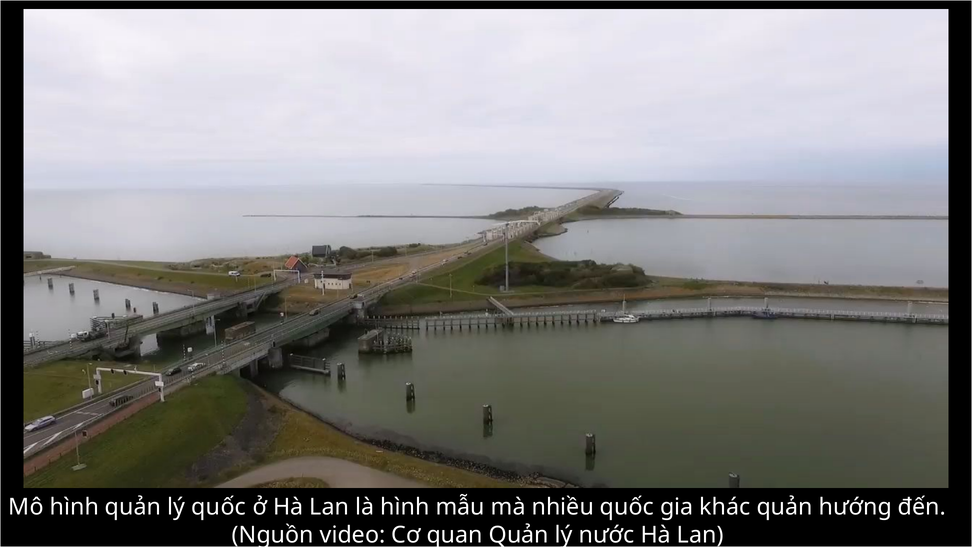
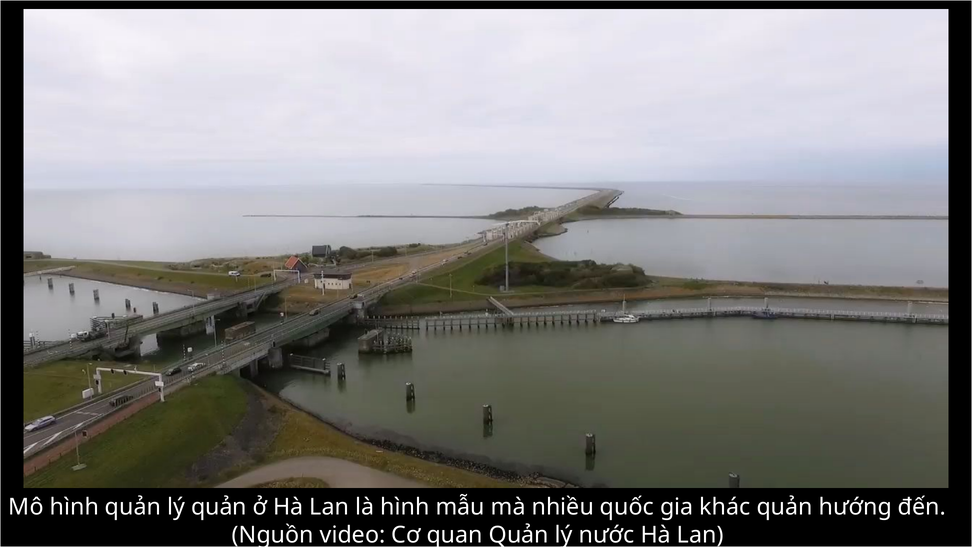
lý quốc: quốc -> quản (219, 507)
